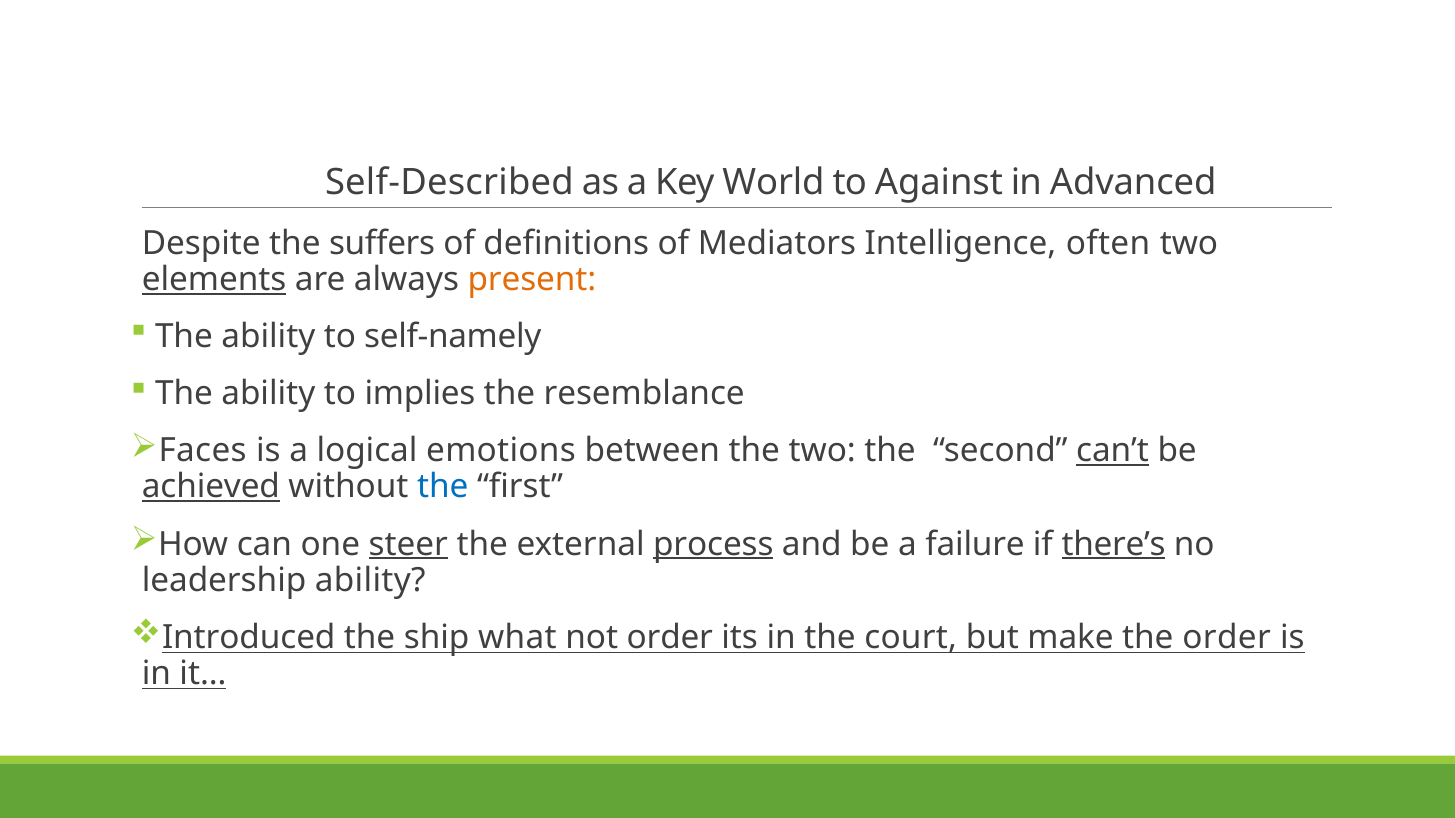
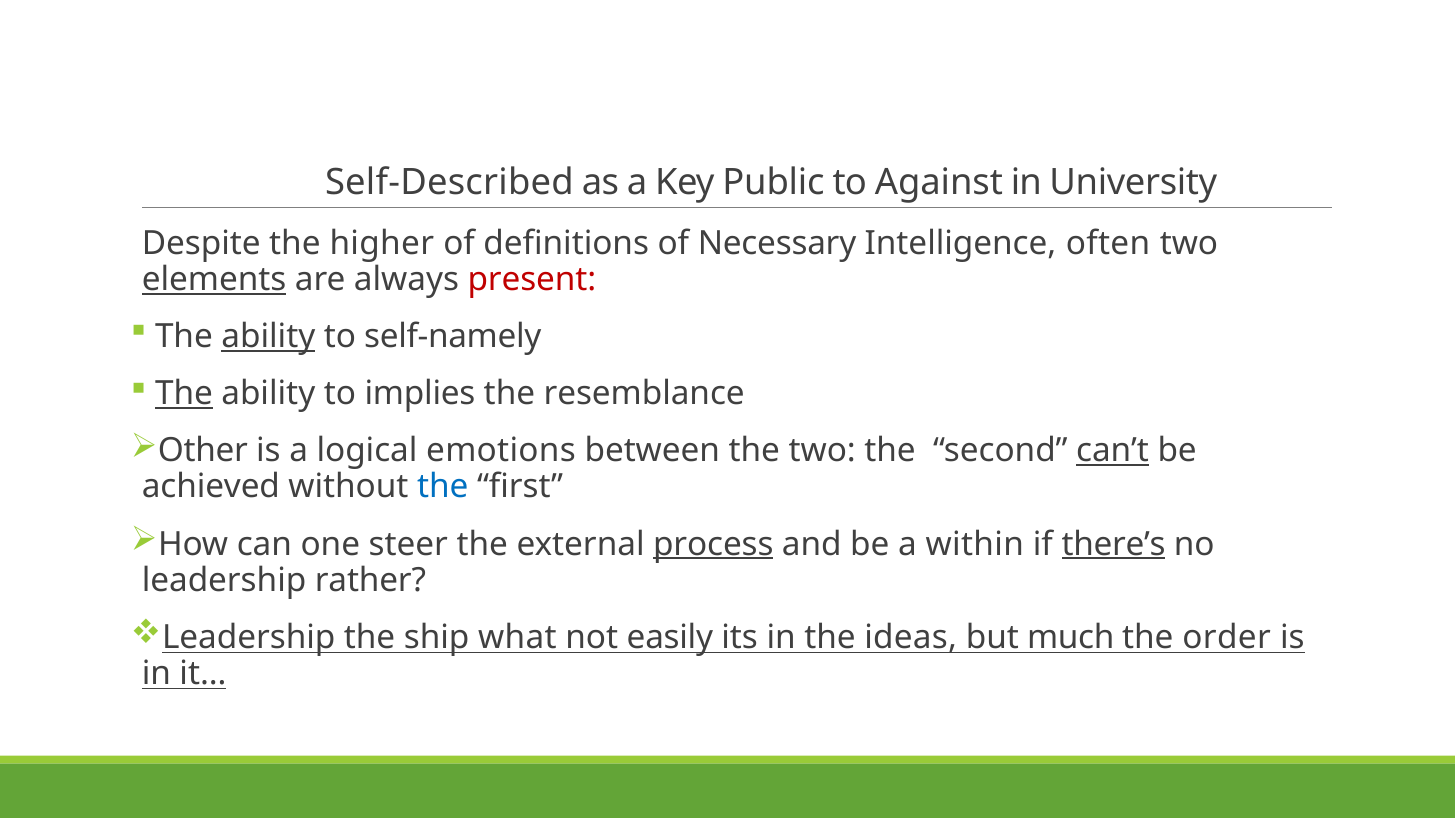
World: World -> Public (774, 182)
Advanced: Advanced -> University (1133, 182)
suffers: suffers -> higher (382, 244)
Mediators: Mediators -> Necessary (777, 244)
present colour: orange -> red (532, 280)
ability underline: none -> present (268, 337)
The underline: none -> present (184, 394)
Faces: Faces -> Other (203, 451)
achieved underline: present -> none (211, 487)
steer underline: present -> none (408, 544)
failure: failure -> within (975, 544)
leadership ability: ability -> rather (370, 580)
Introduced: Introduced -> Leadership (249, 638)
not order: order -> easily (670, 638)
court: court -> ideas (911, 638)
make: make -> much (1071, 638)
